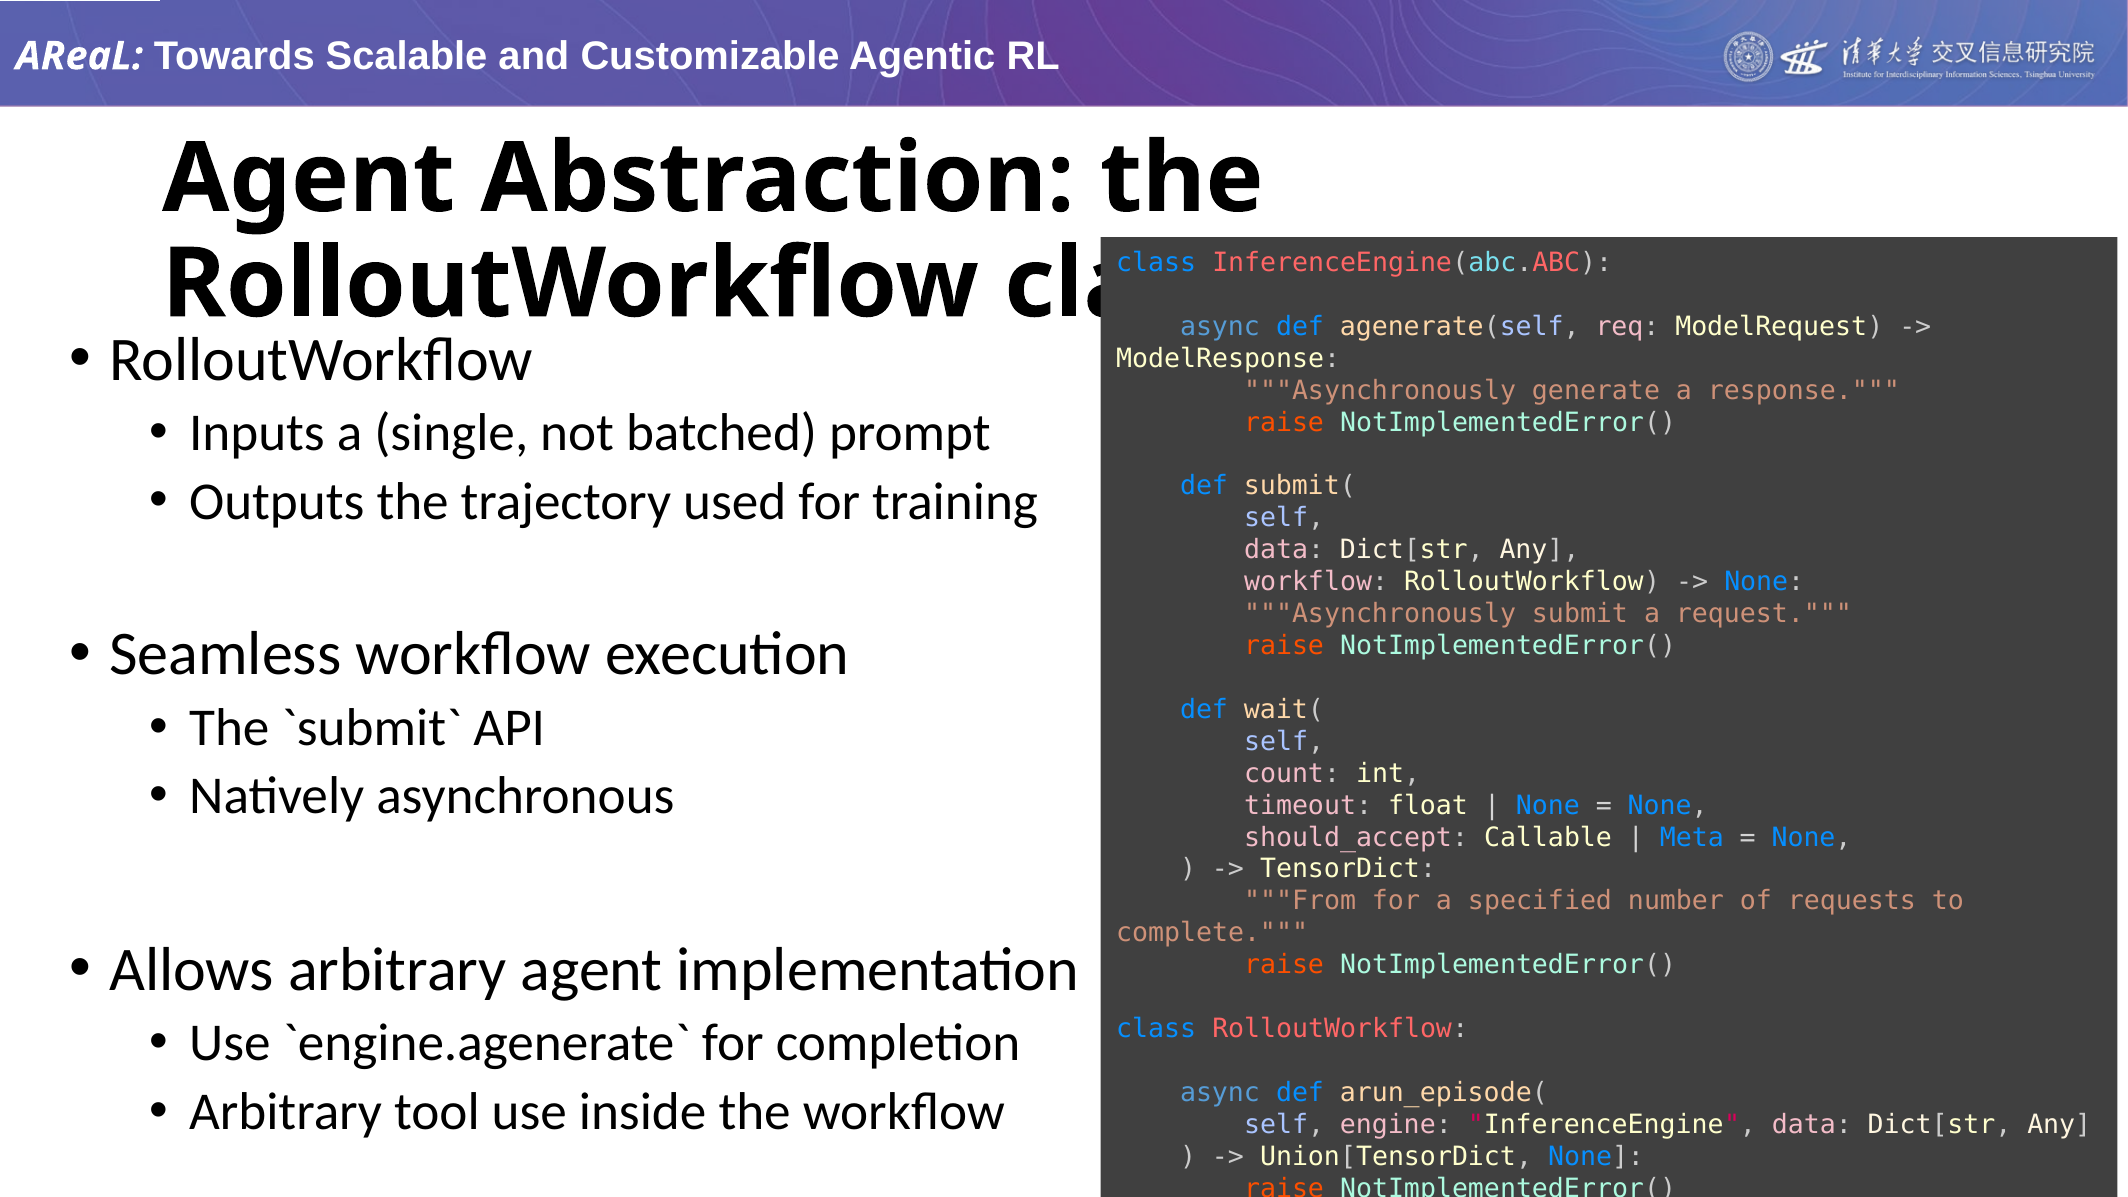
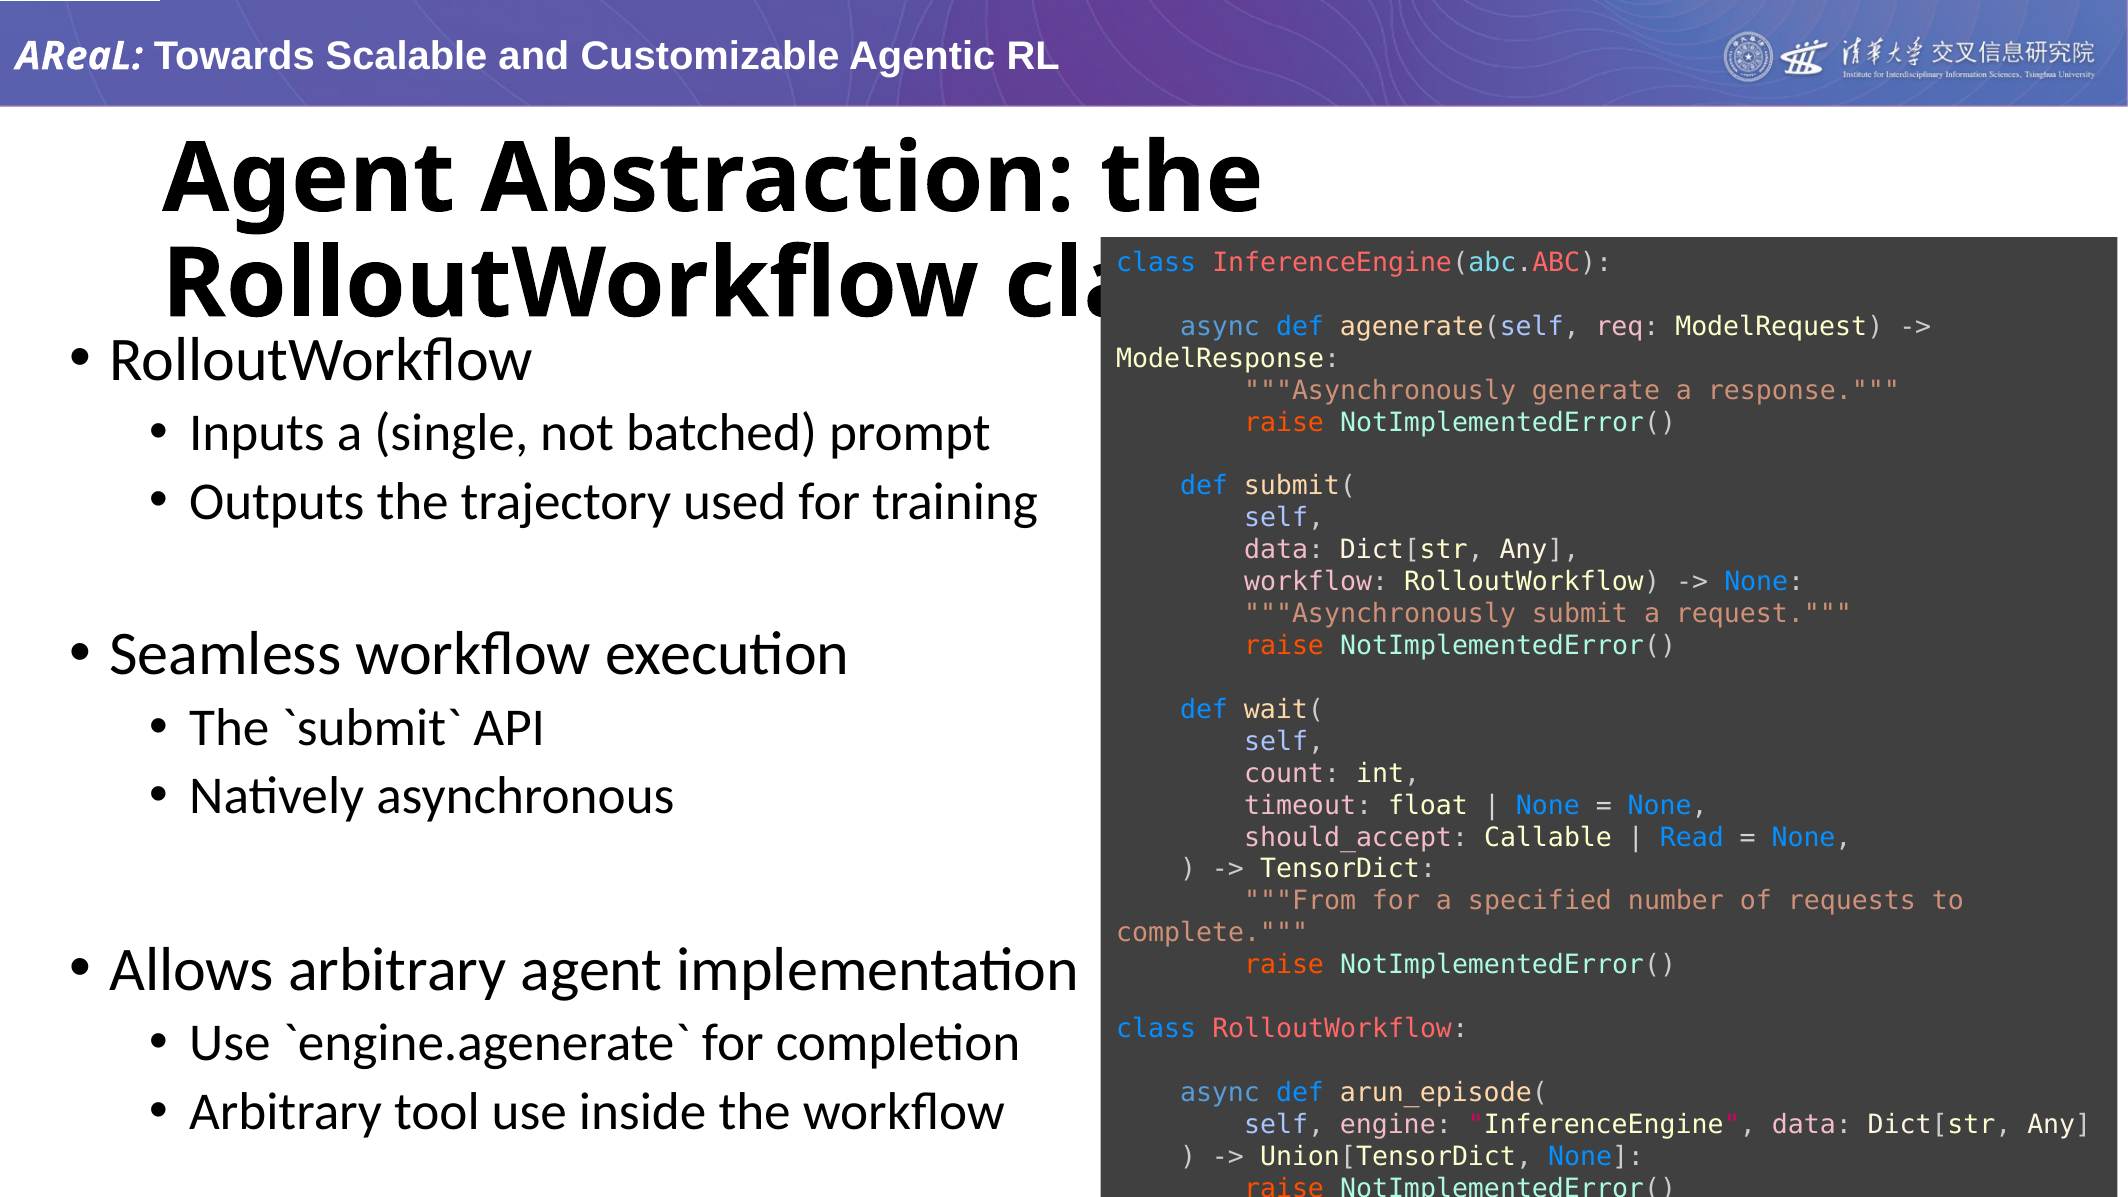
Meta: Meta -> Read (1692, 837)
